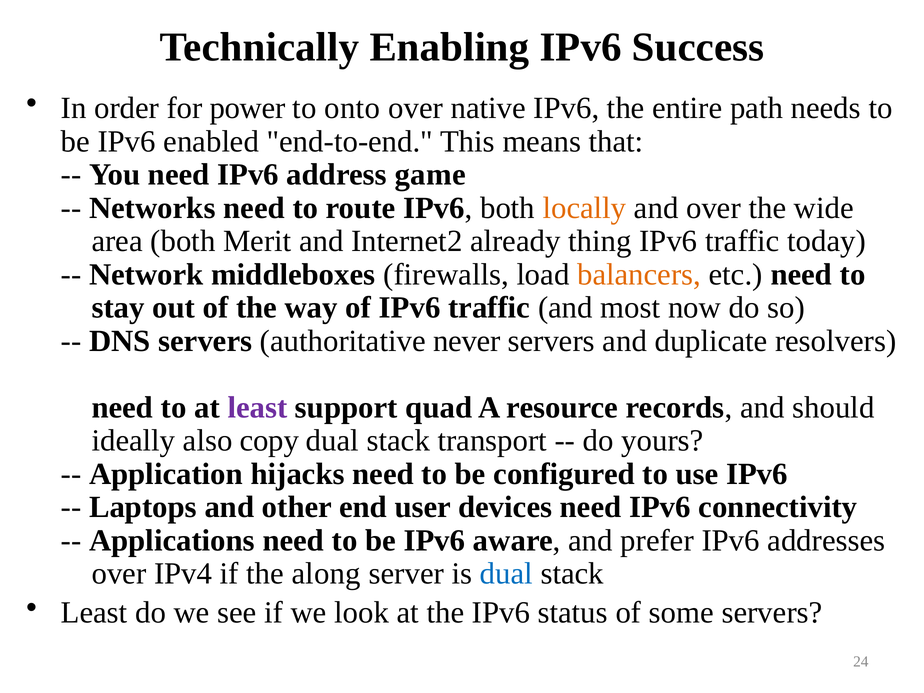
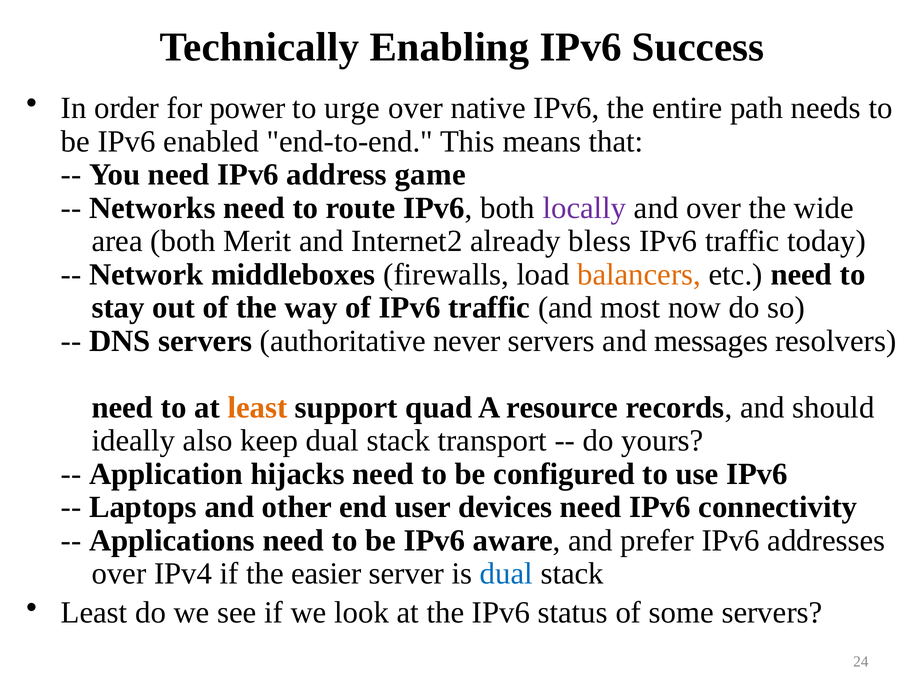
onto: onto -> urge (352, 108)
locally colour: orange -> purple (584, 208)
thing: thing -> bless (600, 241)
duplicate: duplicate -> messages (711, 341)
least colour: purple -> orange (257, 407)
copy: copy -> keep (269, 441)
along: along -> easier (327, 574)
